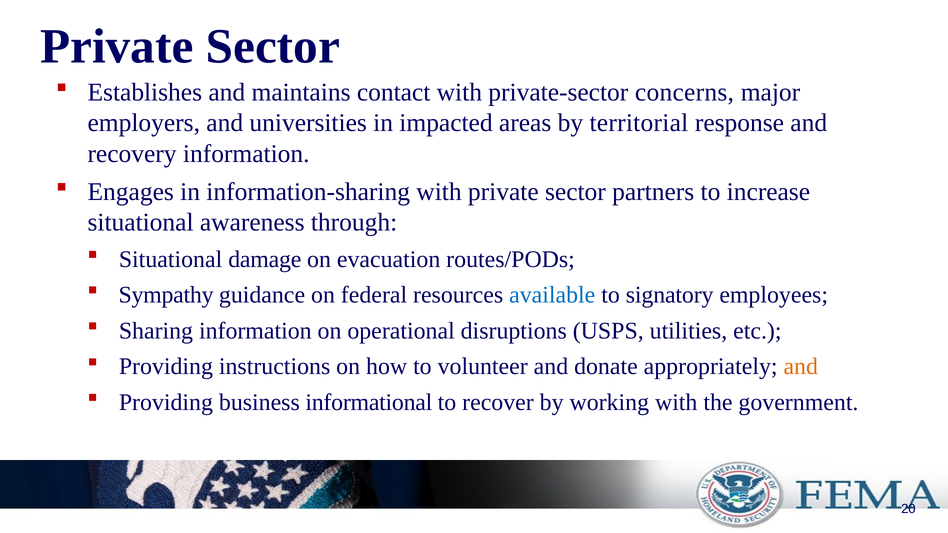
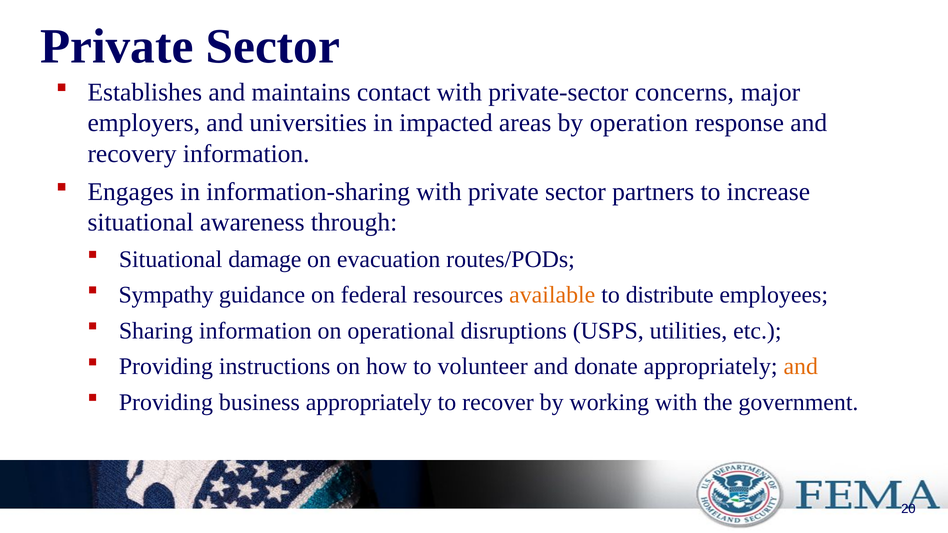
territorial: territorial -> operation (639, 123)
available colour: blue -> orange (552, 295)
signatory: signatory -> distribute (670, 295)
business informational: informational -> appropriately (369, 402)
